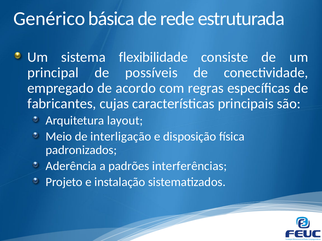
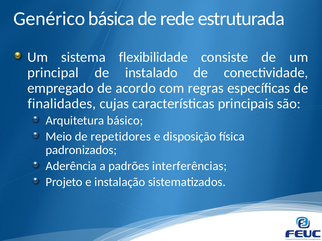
possíveis: possíveis -> instalado (151, 73)
fabricantes: fabricantes -> finalidades (62, 104)
layout: layout -> básico (125, 121)
interligação: interligação -> repetidores (121, 137)
